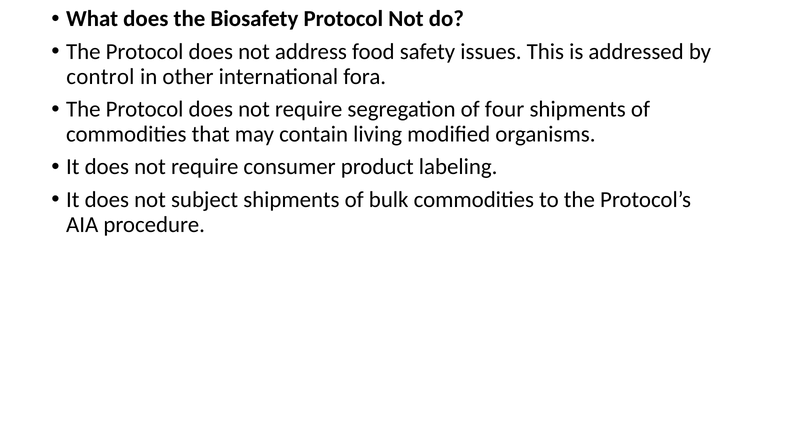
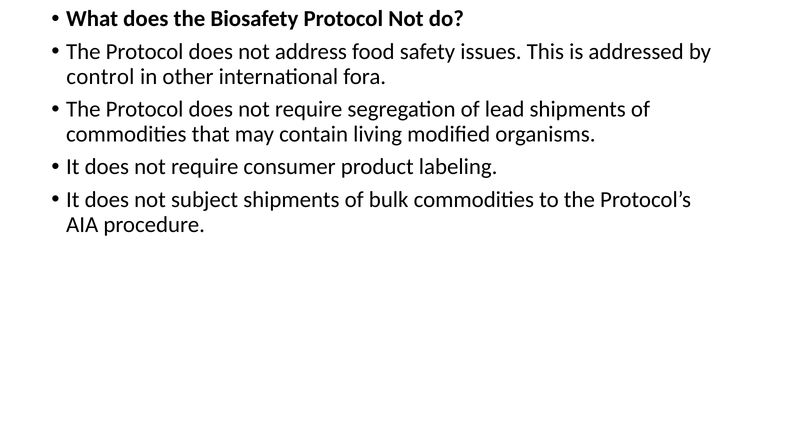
four: four -> lead (505, 109)
